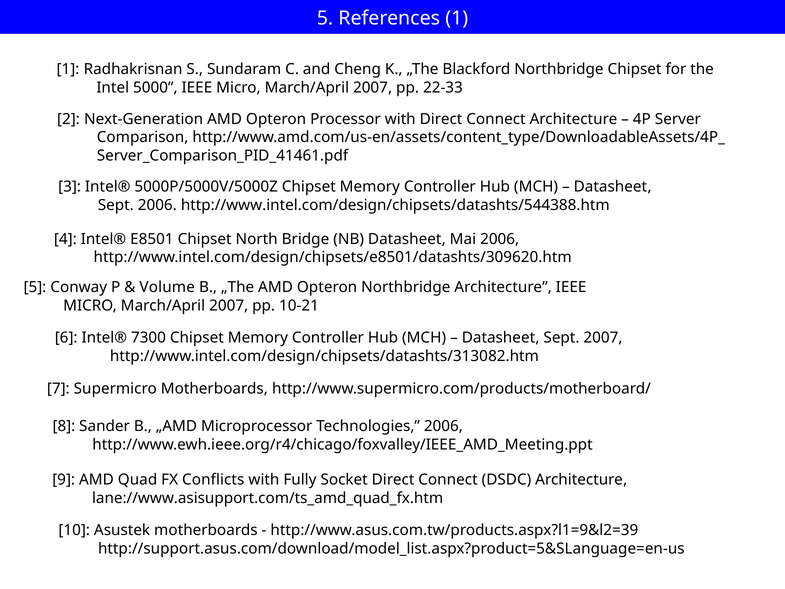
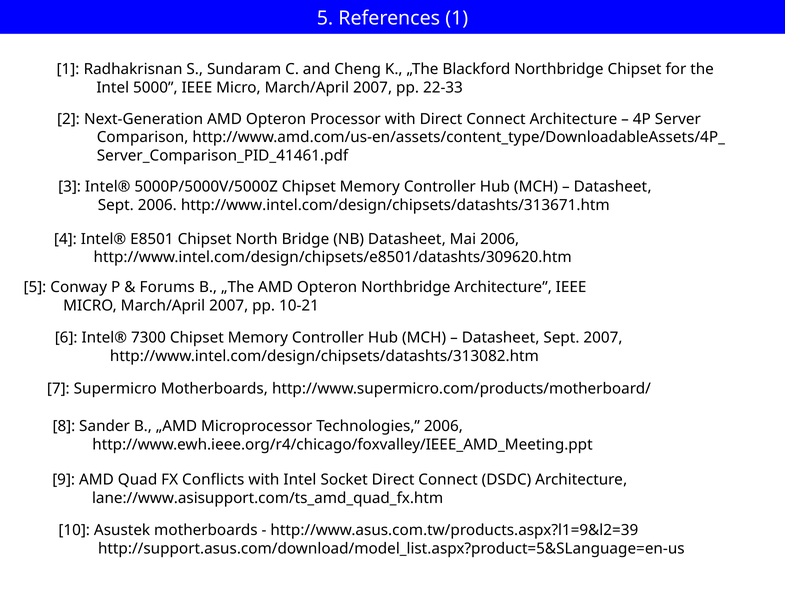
http://www.intel.com/design/chipsets/datashts/544388.htm: http://www.intel.com/design/chipsets/datashts/544388.htm -> http://www.intel.com/design/chipsets/datashts/313671.htm (395, 205)
Volume: Volume -> Forums (167, 287)
with Fully: Fully -> Intel (300, 480)
